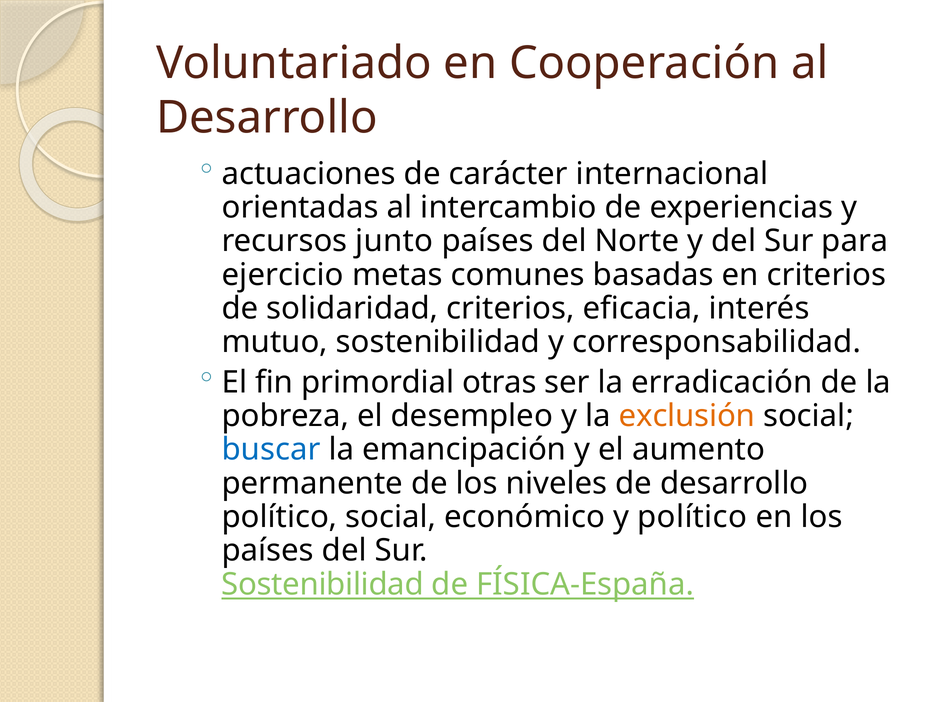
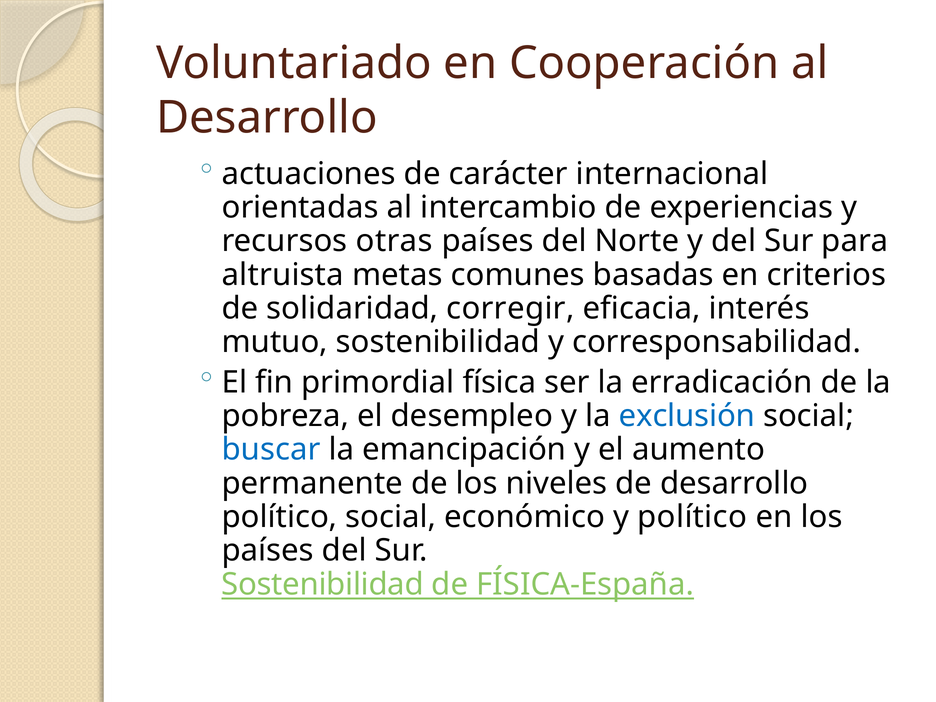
junto: junto -> otras (394, 241)
ejercicio: ejercicio -> altruista (283, 275)
solidaridad criterios: criterios -> corregir (510, 308)
otras: otras -> física (499, 382)
exclusión colour: orange -> blue (687, 416)
